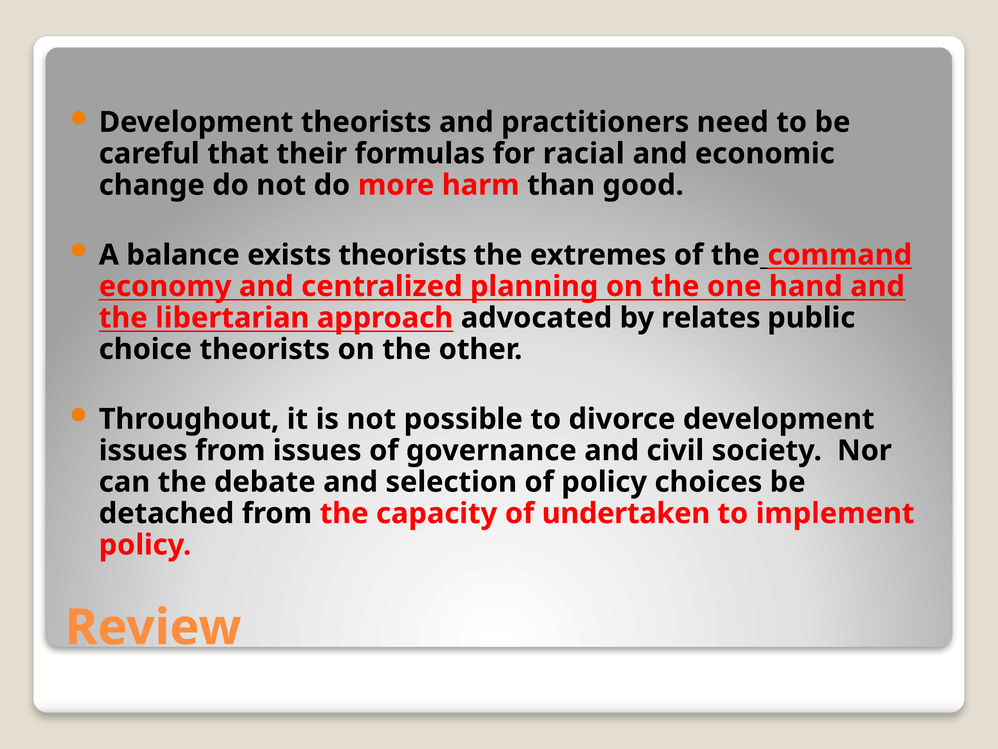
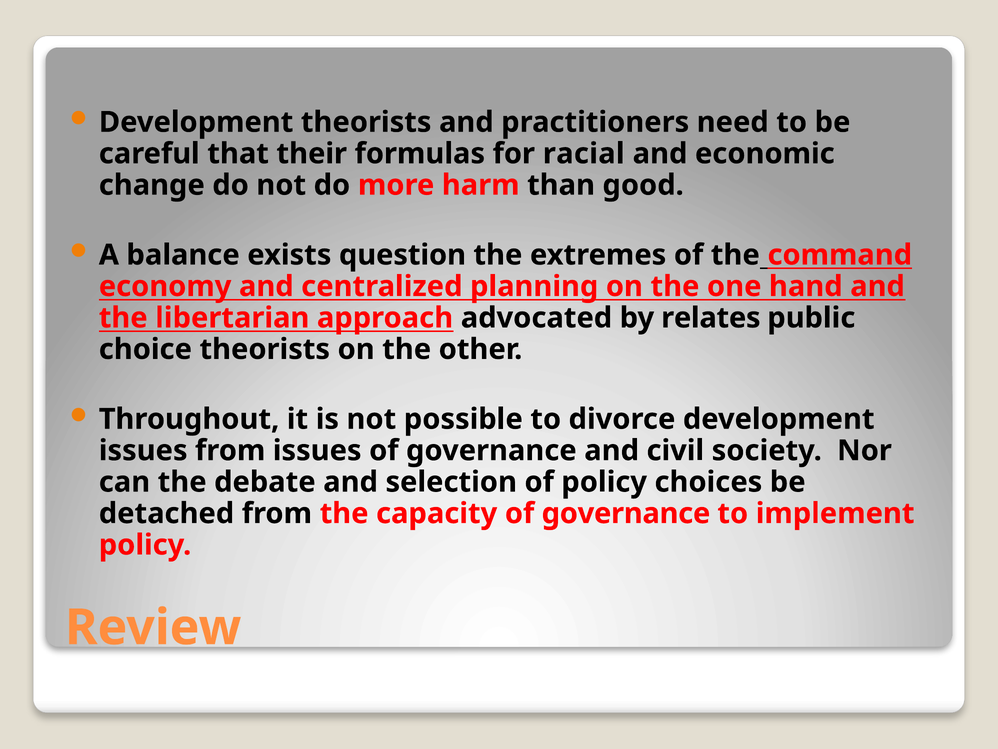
exists theorists: theorists -> question (402, 255)
capacity of undertaken: undertaken -> governance (626, 513)
